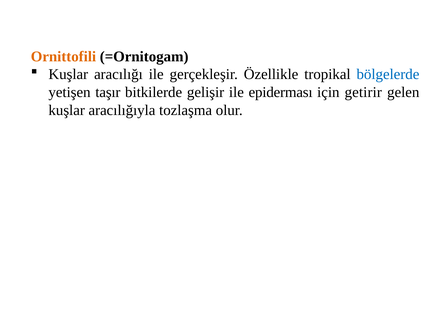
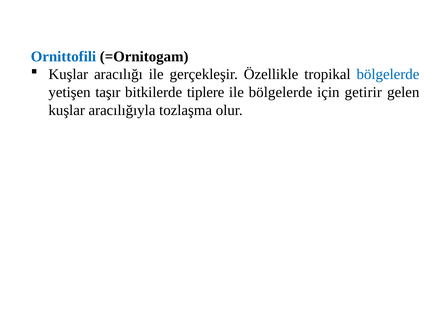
Ornittofili colour: orange -> blue (63, 57)
gelişir: gelişir -> tiplere (206, 92)
ile epiderması: epiderması -> bölgelerde (280, 92)
